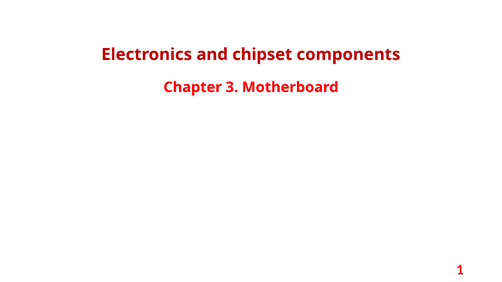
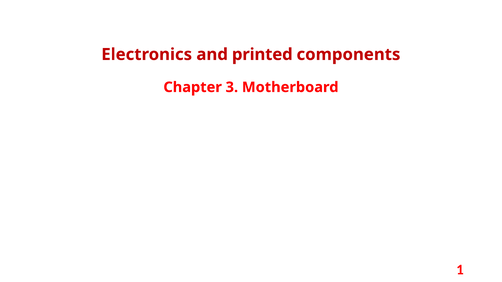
chipset: chipset -> printed (262, 55)
